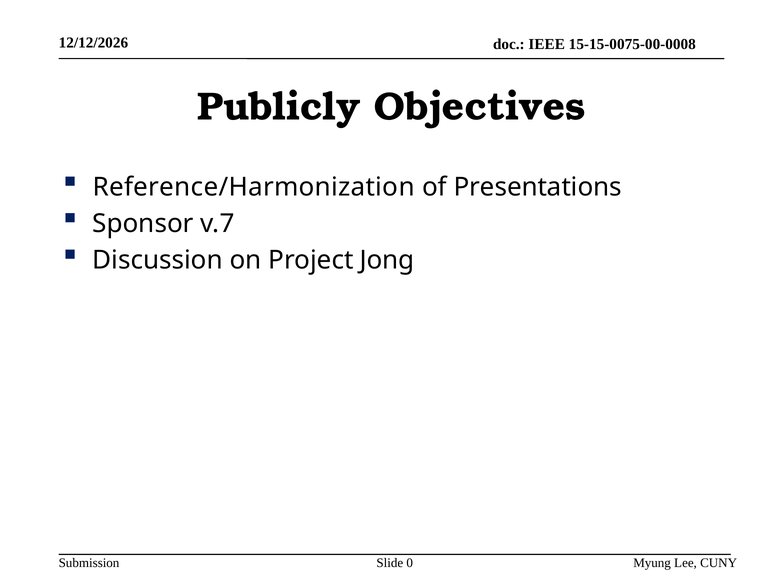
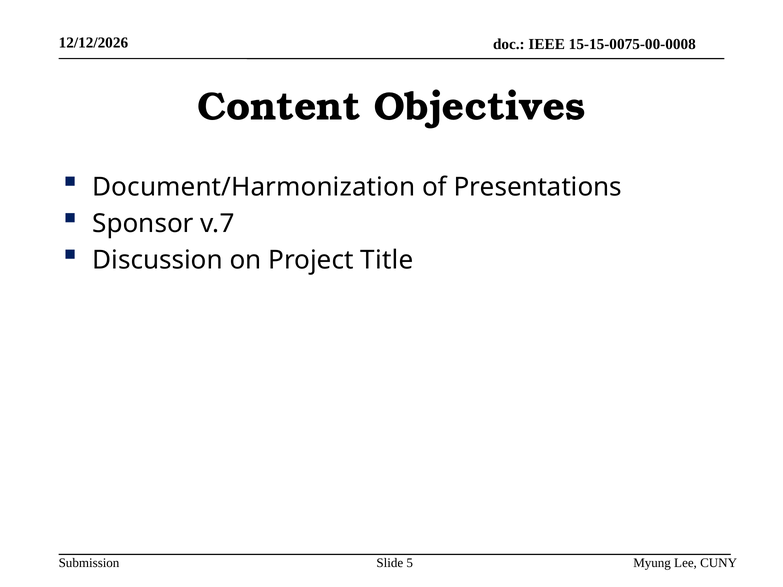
Publicly: Publicly -> Content (279, 107)
Reference/Harmonization: Reference/Harmonization -> Document/Harmonization (254, 187)
Jong: Jong -> Title (387, 260)
0: 0 -> 5 (410, 563)
